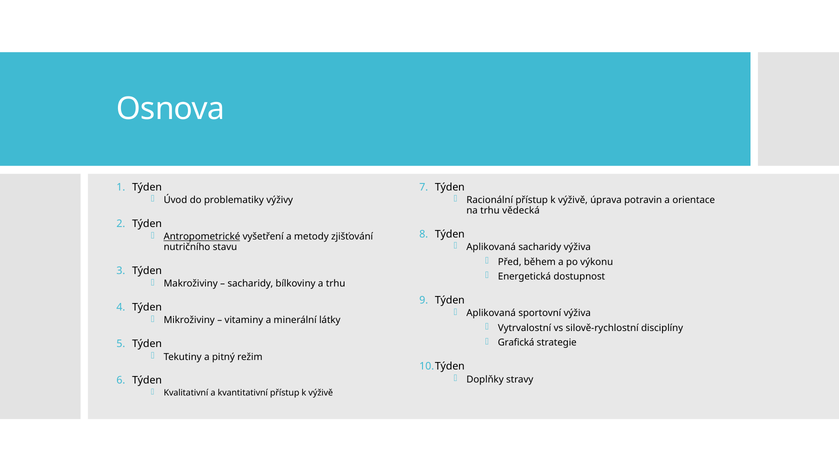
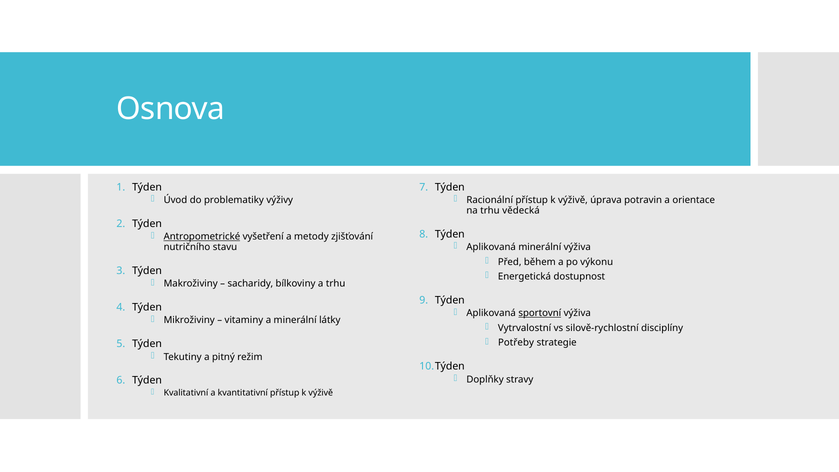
Aplikovaná sacharidy: sacharidy -> minerální (540, 247)
sportovní underline: none -> present (540, 313)
Grafická: Grafická -> Potřeby (516, 343)
